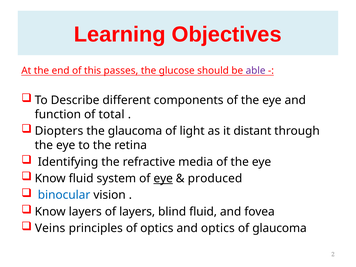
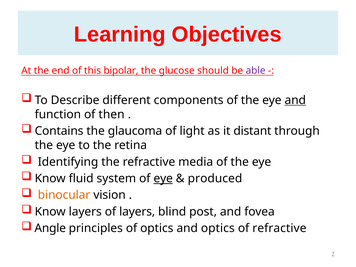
passes: passes -> bipolar (121, 71)
and underline: none -> present (295, 100)
total: total -> then (112, 114)
Diopters: Diopters -> Contains (59, 131)
binocular colour: blue -> orange (64, 195)
blind fluid: fluid -> post (203, 212)
Veins: Veins -> Angle (50, 228)
of glaucoma: glaucoma -> refractive (279, 228)
